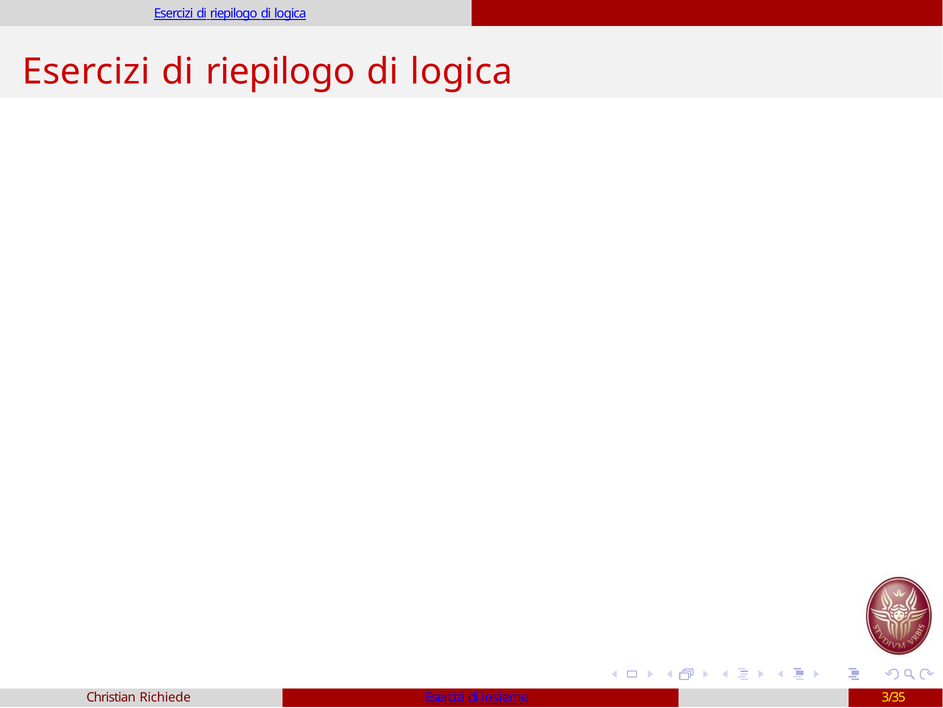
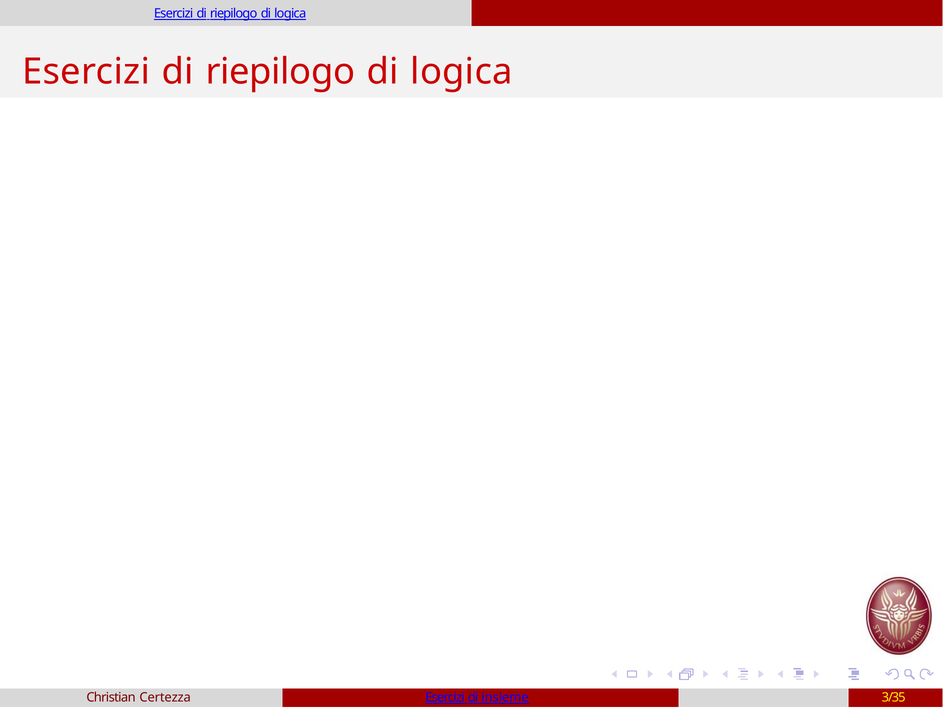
Richiede: Richiede -> Certezza (165, 697)
